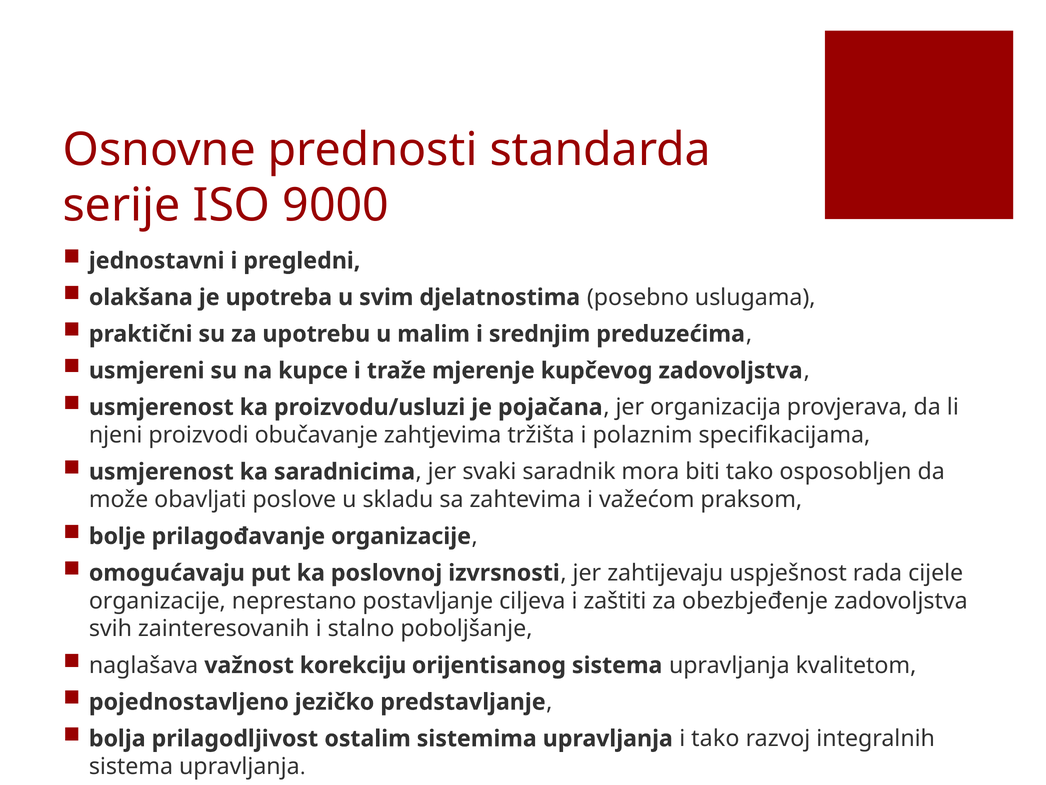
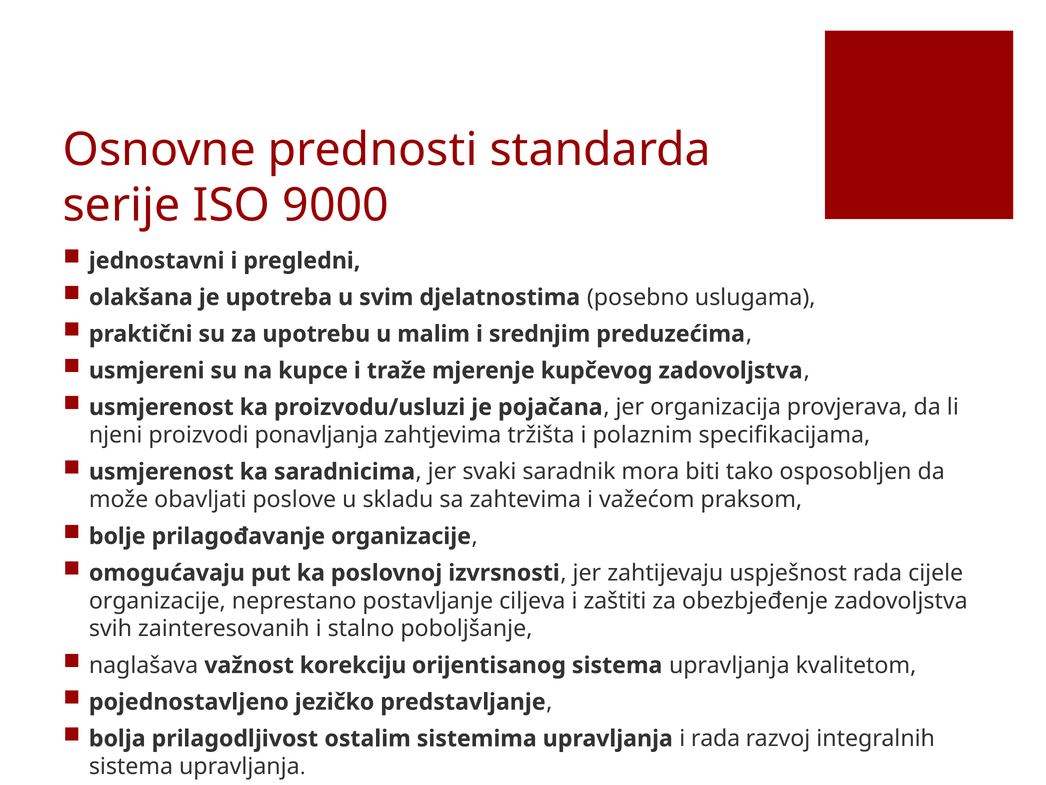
obučavanje: obučavanje -> ponavljanja (316, 435)
i tako: tako -> rada (716, 738)
